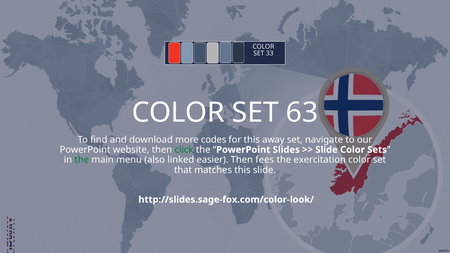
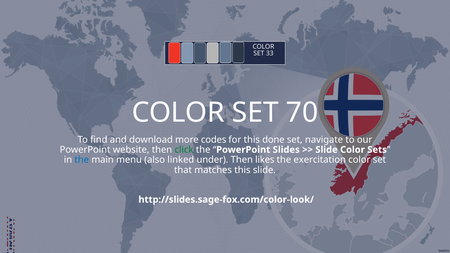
63: 63 -> 70 (302, 112)
away: away -> done (273, 140)
the colour: green -> blue (82, 160)
easier: easier -> under (212, 160)
fees: fees -> likes (265, 160)
